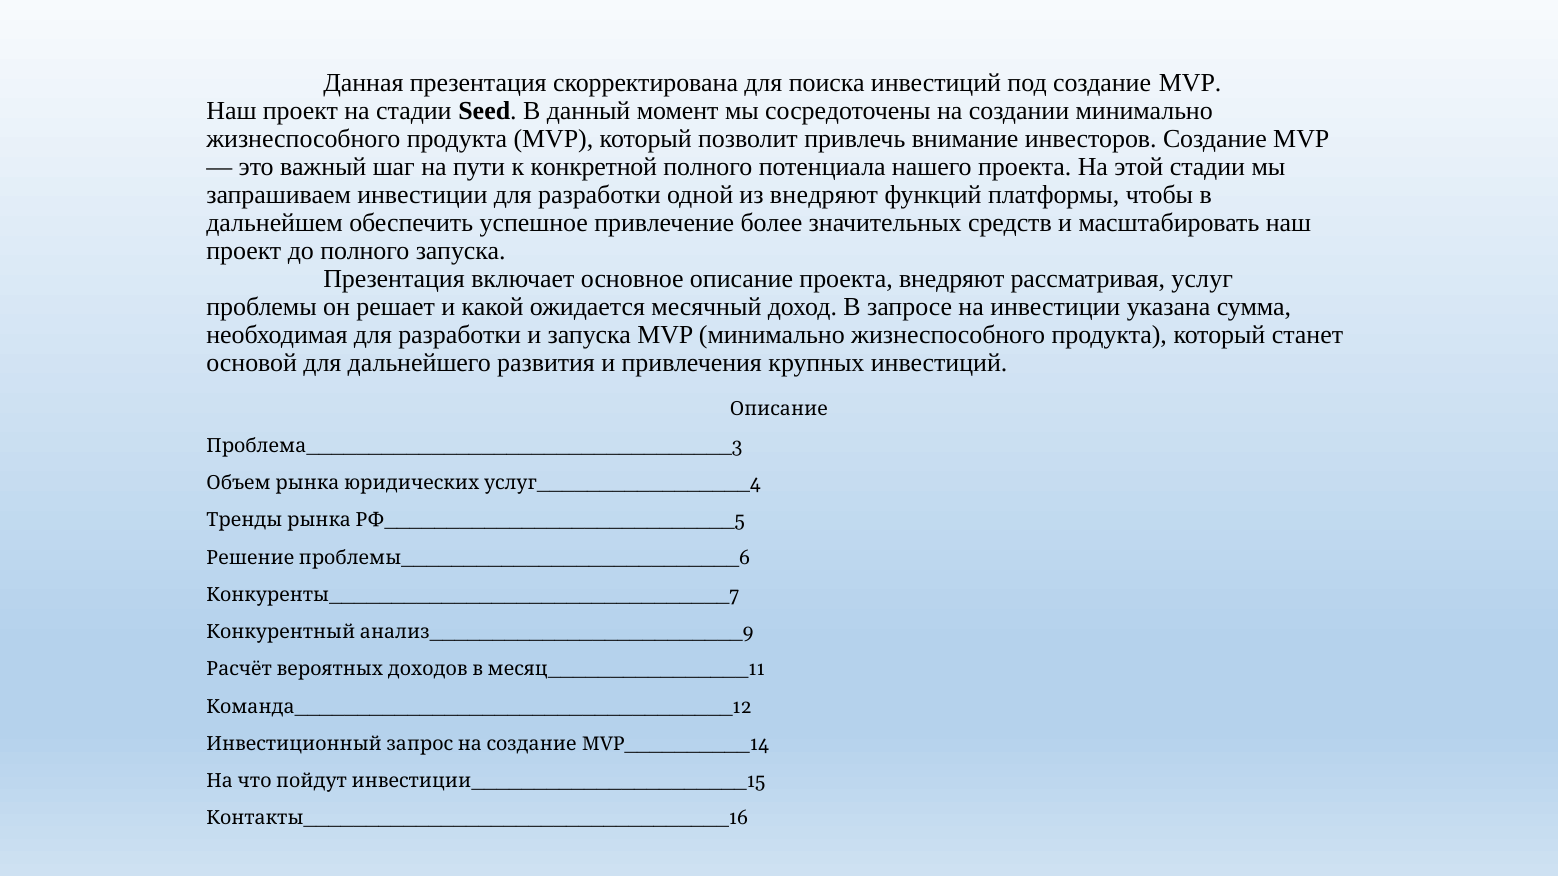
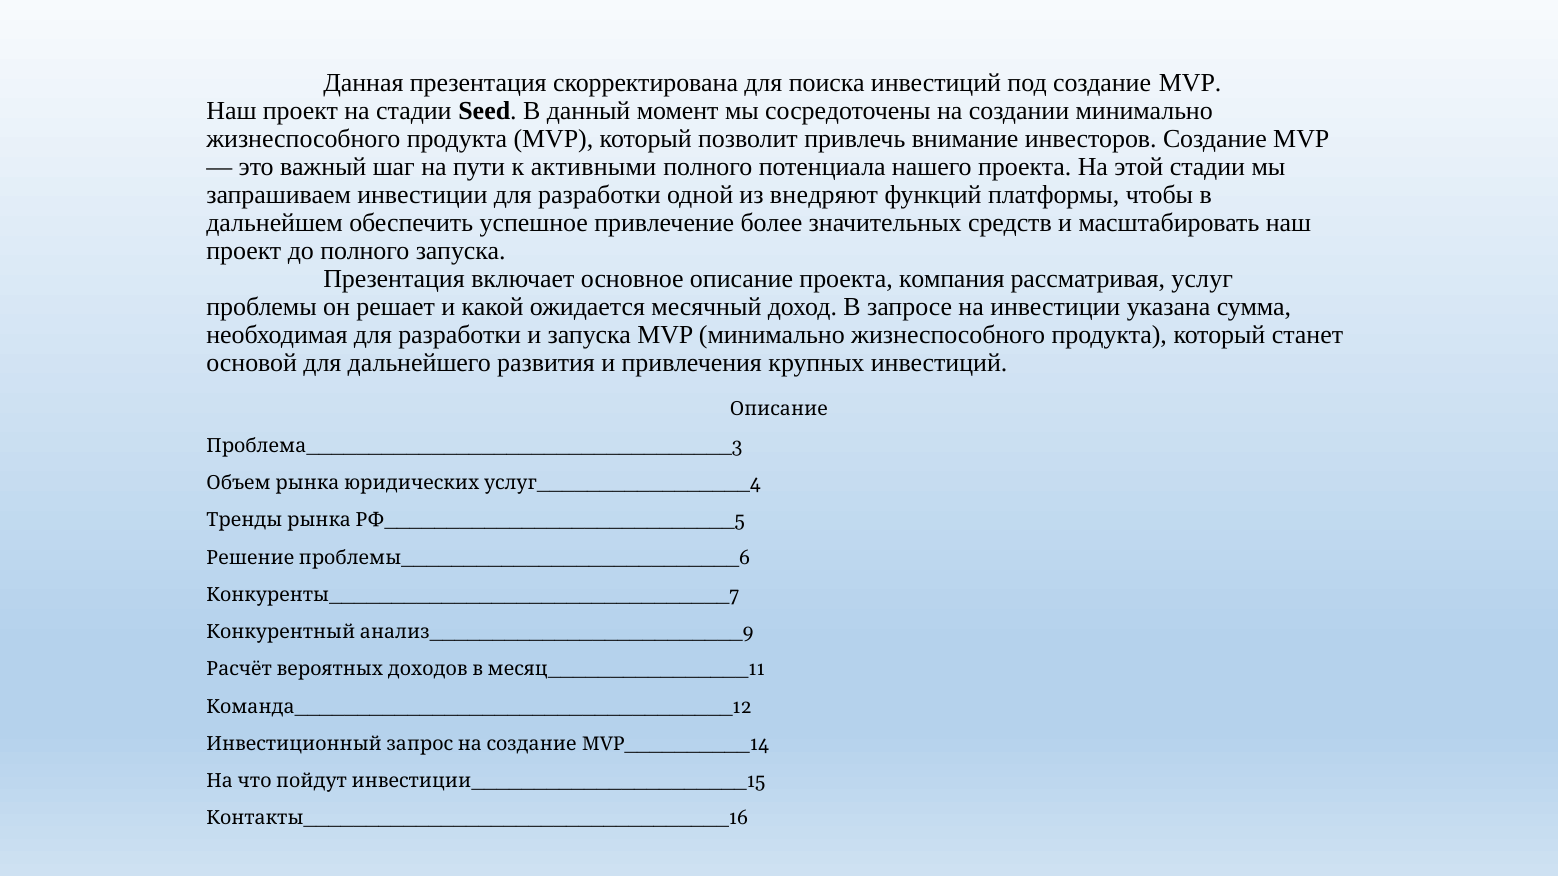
конкретной: конкретной -> активными (594, 167)
проекта внедряют: внедряют -> компания (952, 279)
